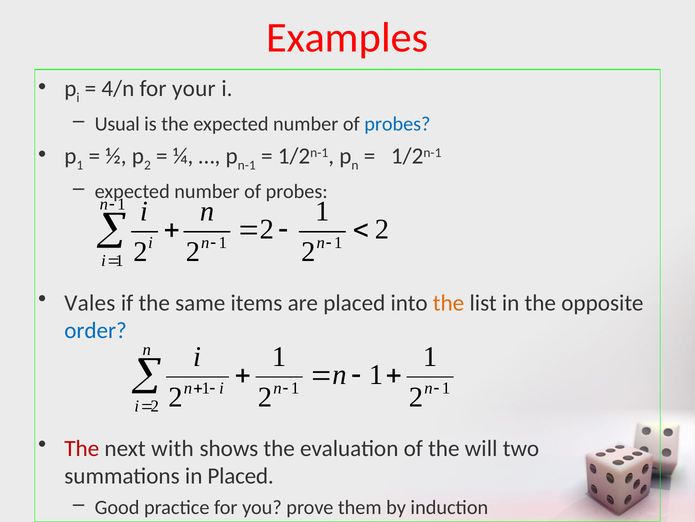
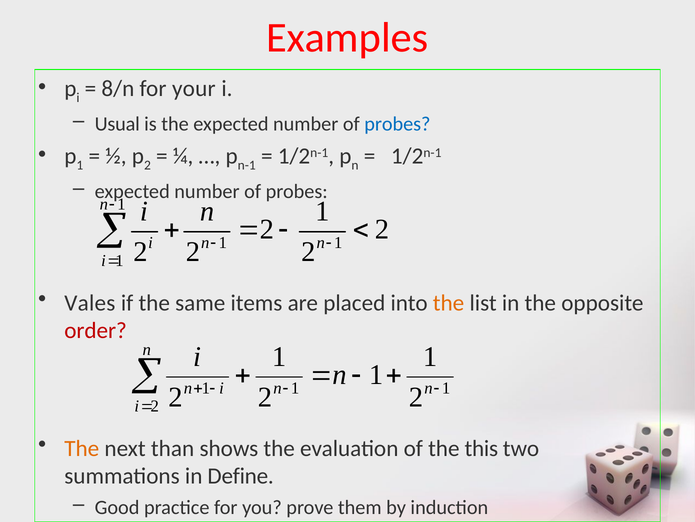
4/n: 4/n -> 8/n (118, 89)
order colour: blue -> red (96, 330)
The colour: red -> orange (82, 448)
with: with -> than (173, 448)
will: will -> this (481, 448)
in Placed: Placed -> Define (241, 476)
